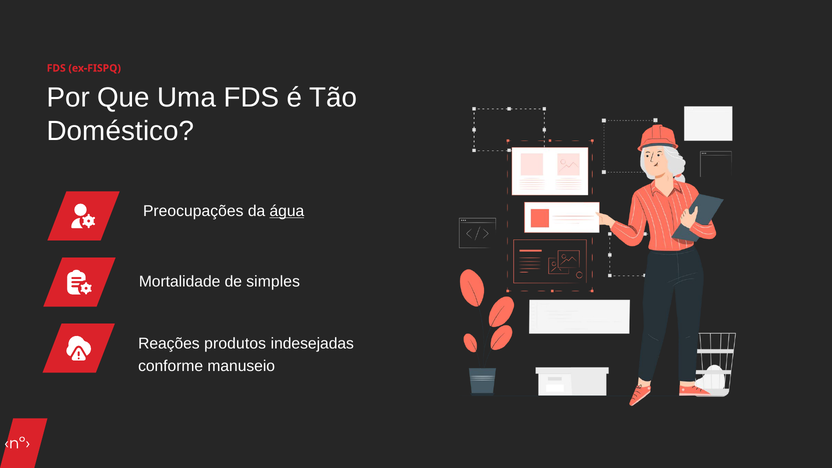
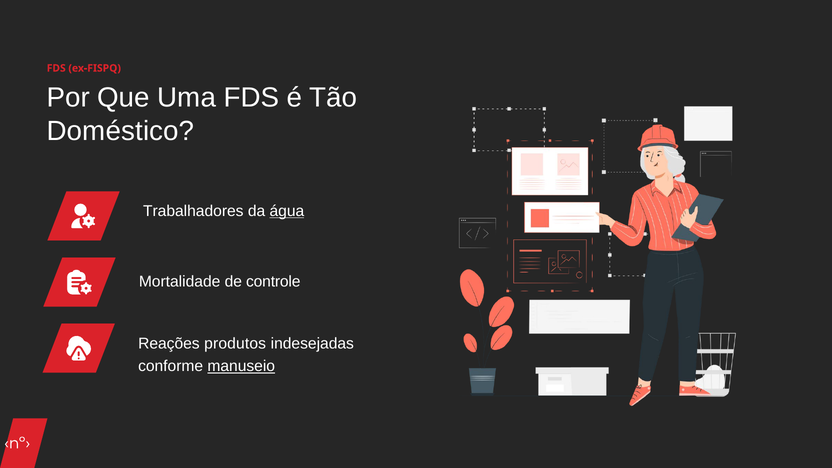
Preocupações: Preocupações -> Trabalhadores (193, 211)
simples: simples -> controle (273, 282)
manuseio underline: none -> present (241, 366)
